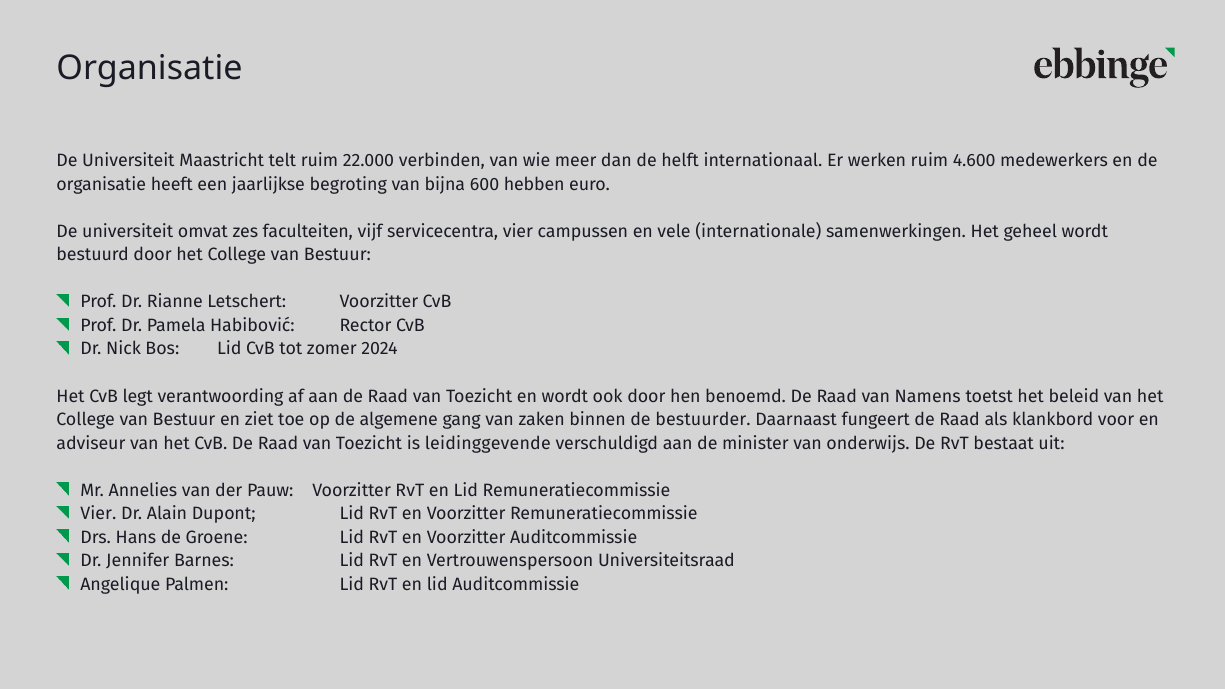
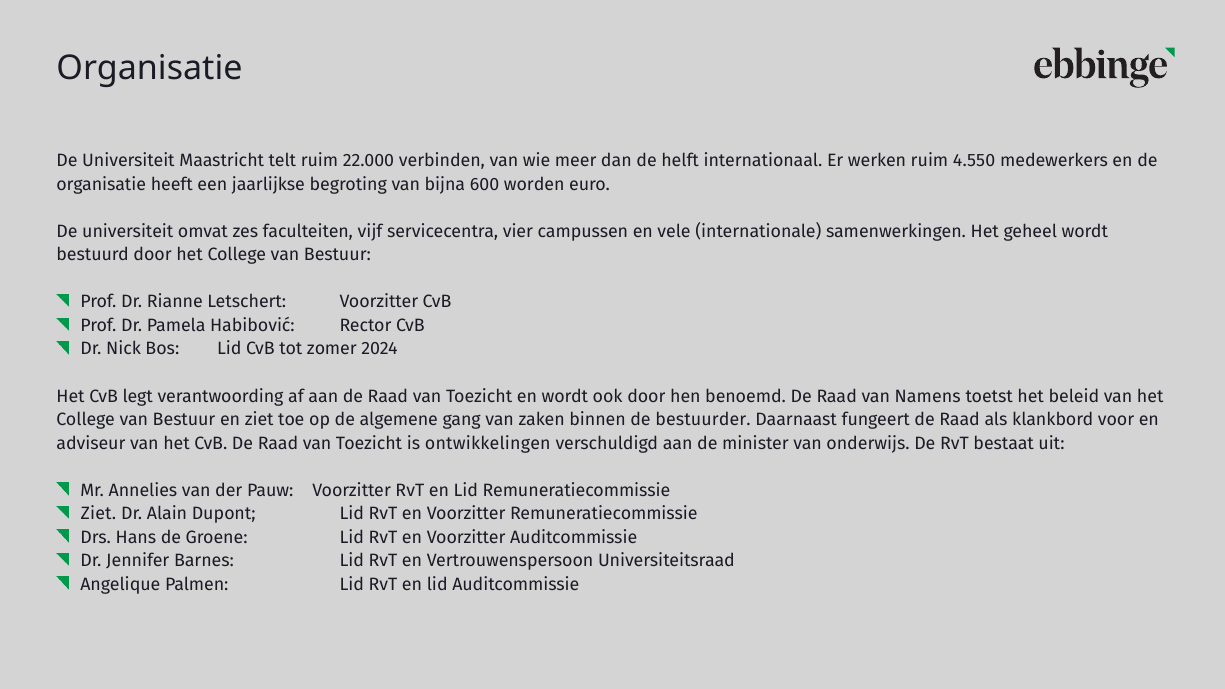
4.600: 4.600 -> 4.550 (974, 161)
hebben: hebben -> worden (534, 184)
leidinggevende: leidinggevende -> ontwikkelingen (488, 443)
Vier: Vier -> Ziet (98, 514)
